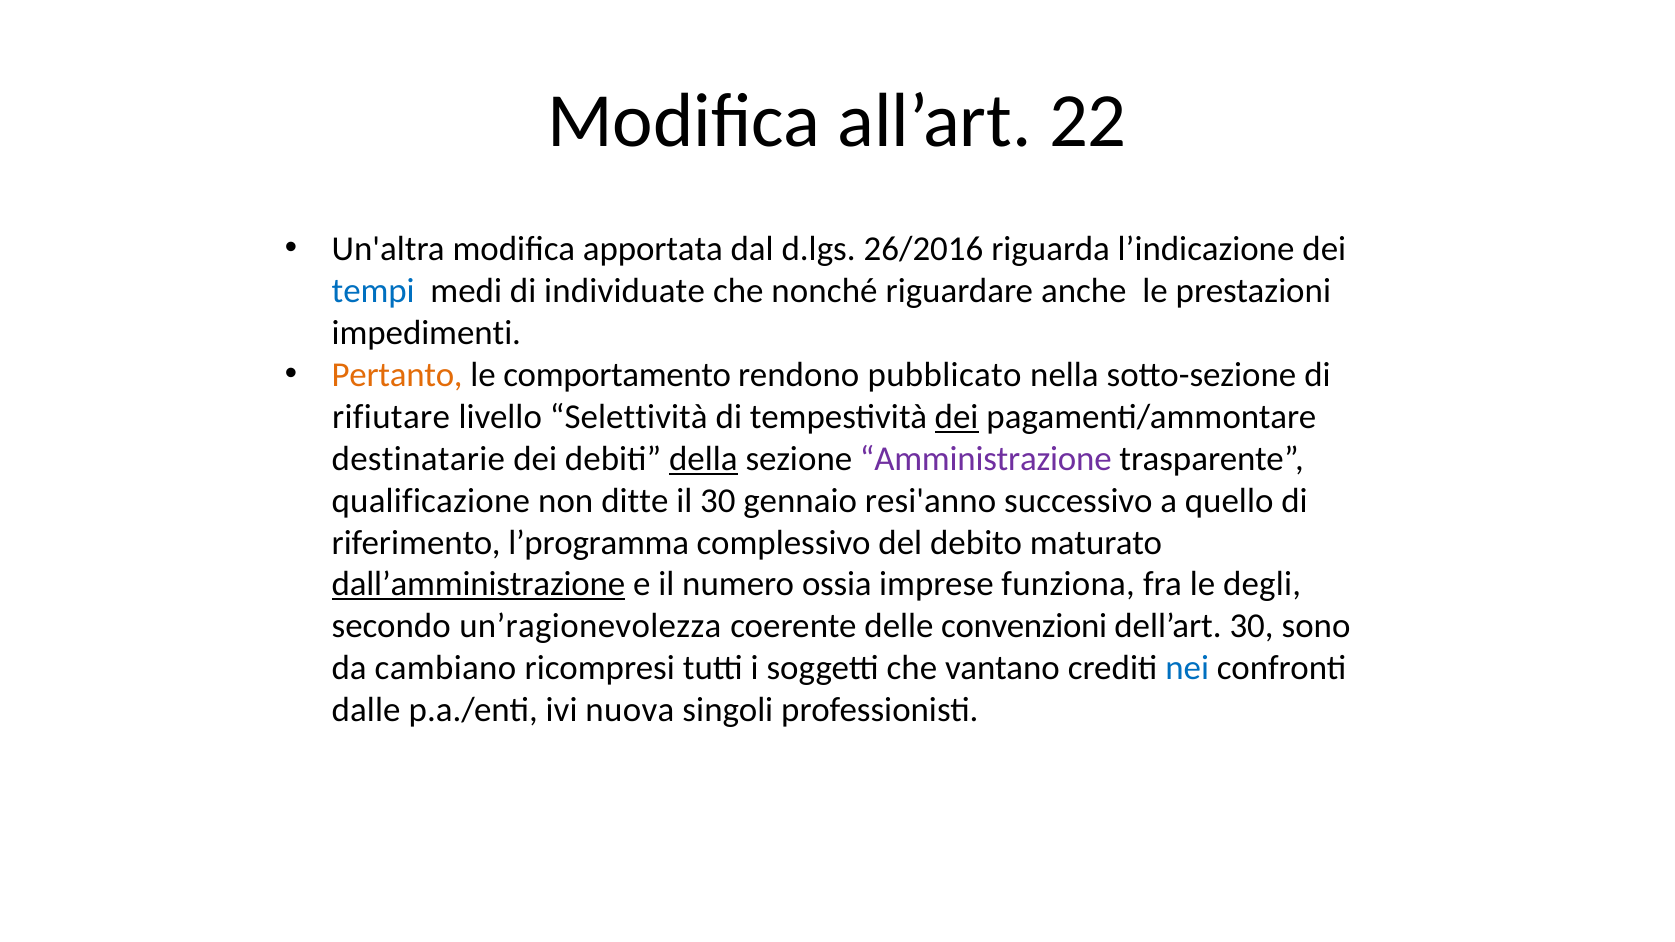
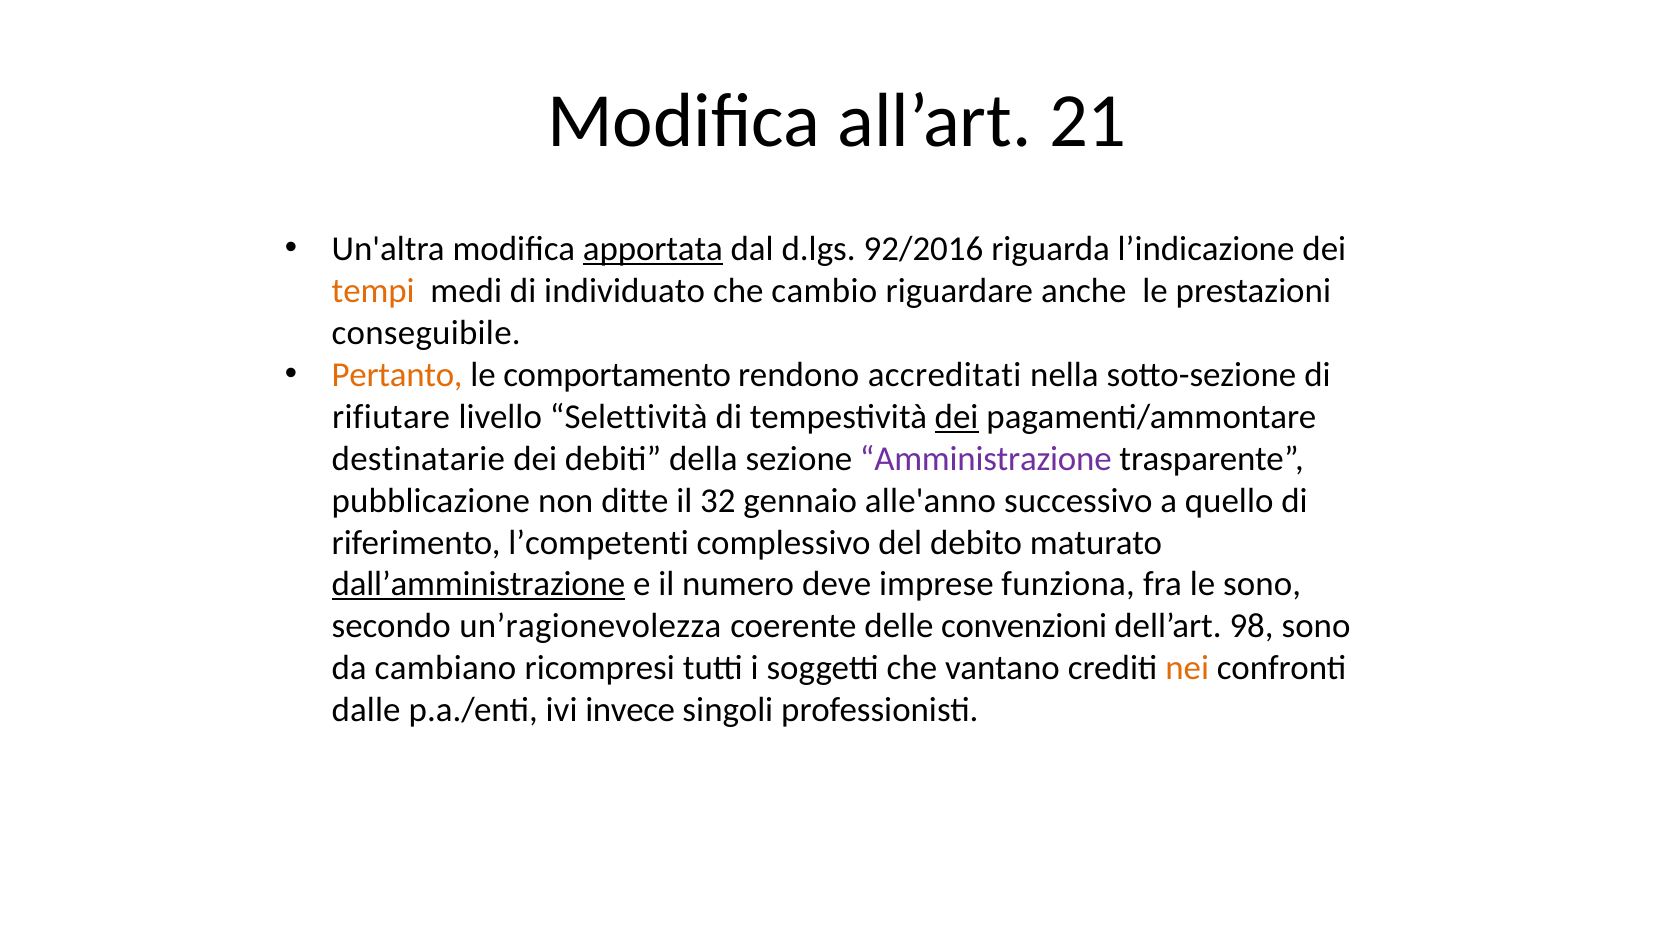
22: 22 -> 21 (1088, 121)
apportata underline: none -> present (653, 249)
26/2016: 26/2016 -> 92/2016 (923, 249)
tempi colour: blue -> orange (373, 291)
individuate: individuate -> individuato (625, 291)
nonché: nonché -> cambio (824, 291)
impedimenti: impedimenti -> conseguibile (426, 333)
pubblicato: pubblicato -> accreditati (945, 375)
della underline: present -> none (703, 459)
qualificazione: qualificazione -> pubblicazione (431, 501)
il 30: 30 -> 32 (718, 501)
resi'anno: resi'anno -> alle'anno (931, 501)
l’programma: l’programma -> l’competenti (599, 543)
ossia: ossia -> deve (837, 585)
le degli: degli -> sono (1262, 585)
dell’art 30: 30 -> 98 (1252, 626)
nei colour: blue -> orange (1187, 668)
nuova: nuova -> invece (630, 710)
